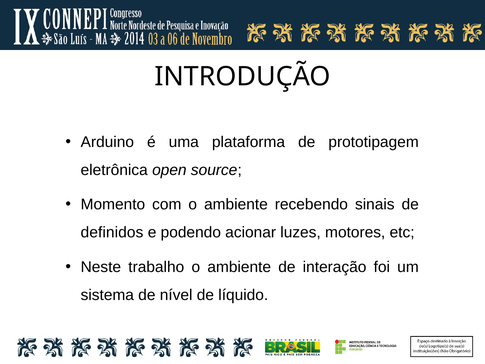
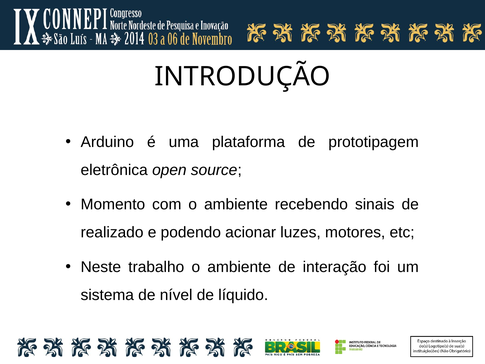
definidos: definidos -> realizado (112, 232)
